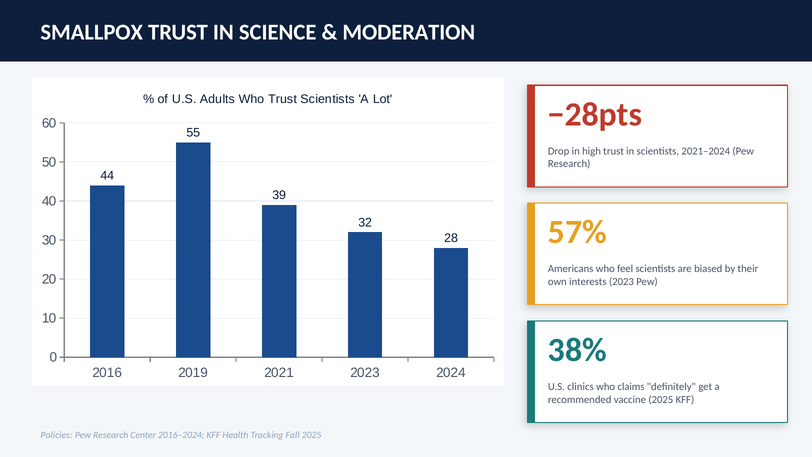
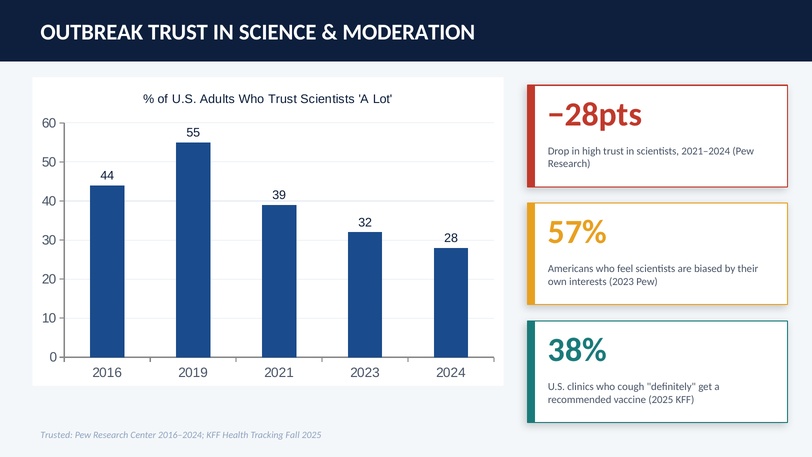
SMALLPOX: SMALLPOX -> OUTBREAK (92, 32)
claims: claims -> cough (631, 386)
Policies: Policies -> Trusted (57, 435)
